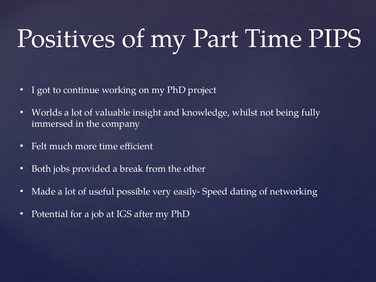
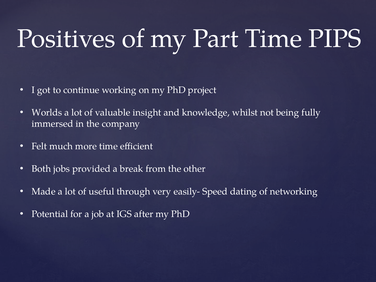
possible: possible -> through (133, 191)
